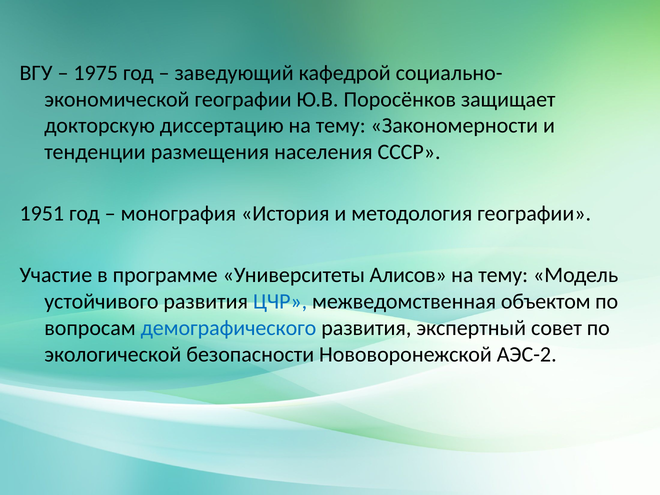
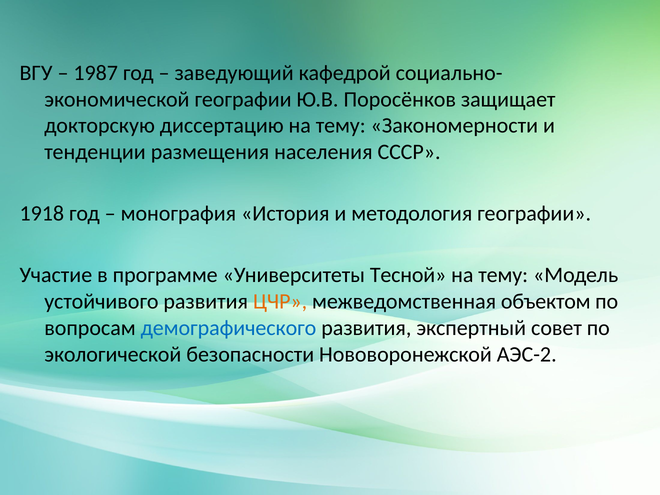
1975: 1975 -> 1987 (96, 73)
1951: 1951 -> 1918 (42, 214)
Алисов: Алисов -> Тесной (408, 275)
ЦЧР colour: blue -> orange (280, 302)
